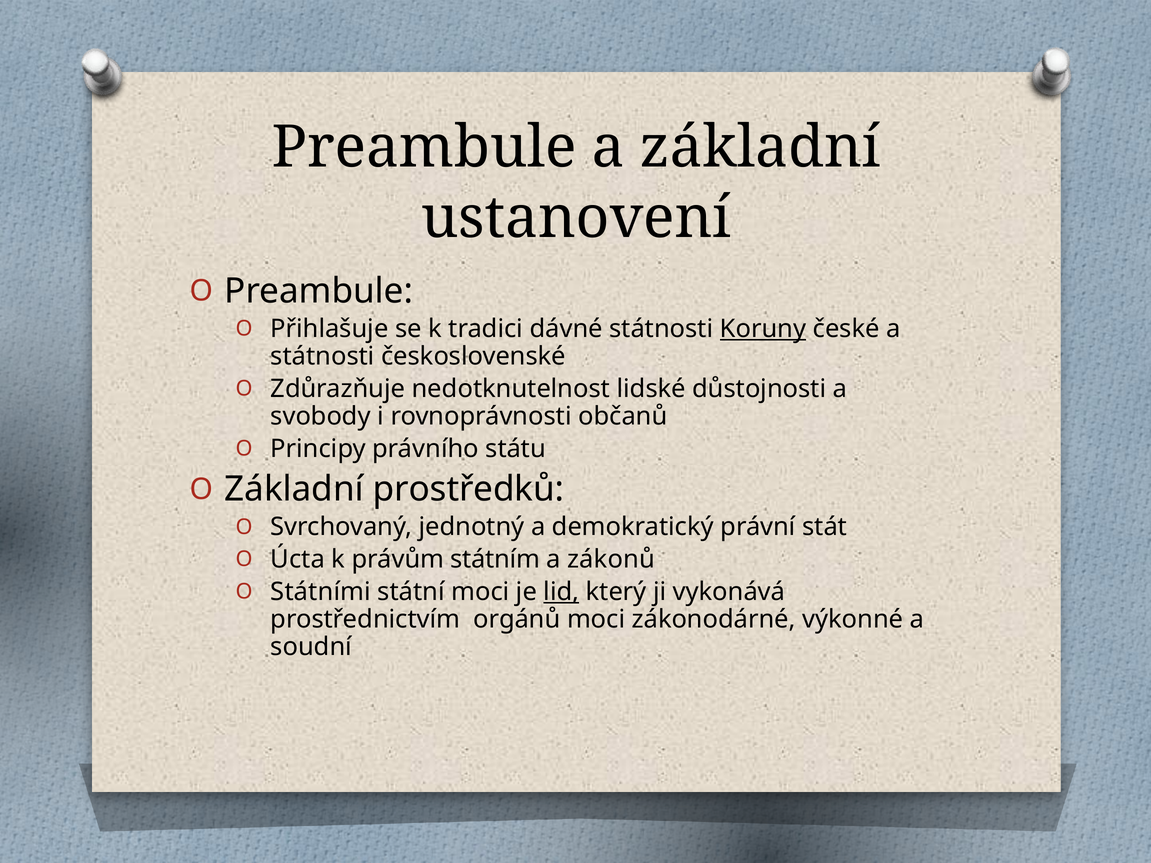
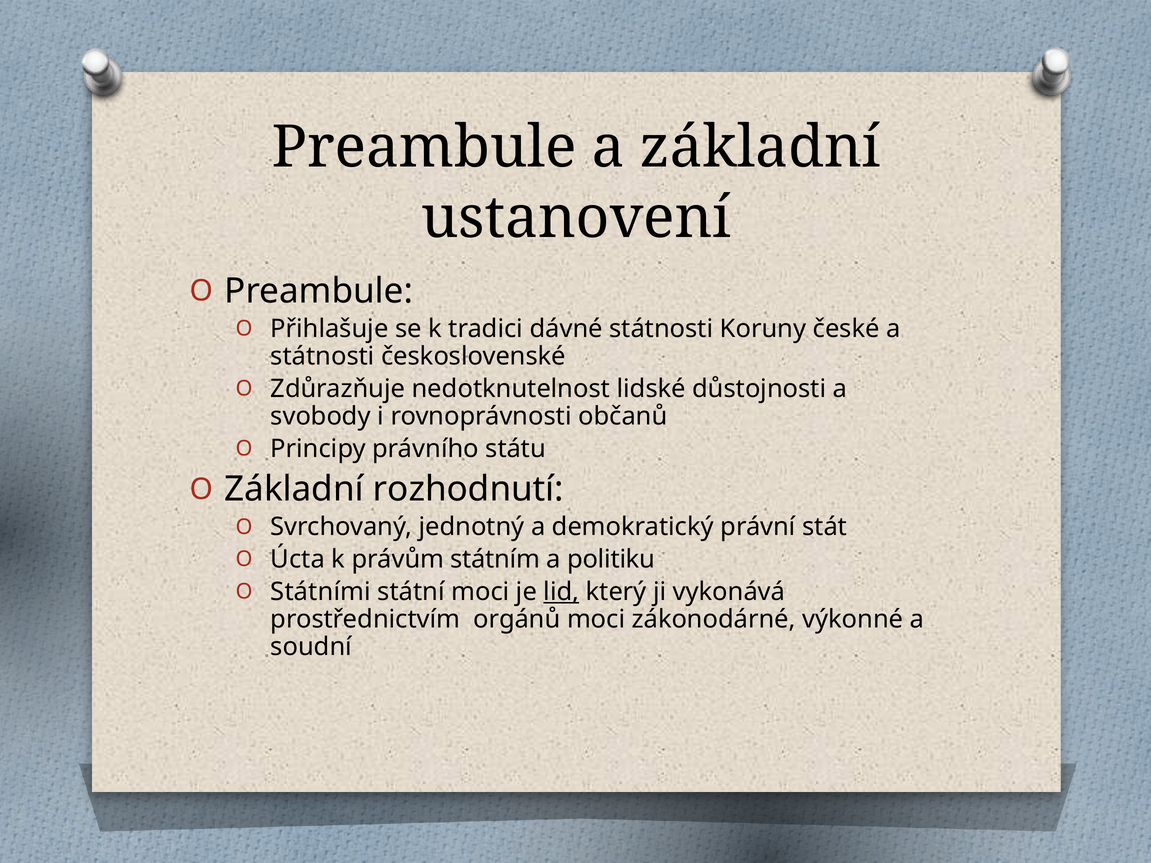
Koruny underline: present -> none (763, 329)
prostředků: prostředků -> rozhodnutí (468, 490)
zákonů: zákonů -> politiku (611, 560)
